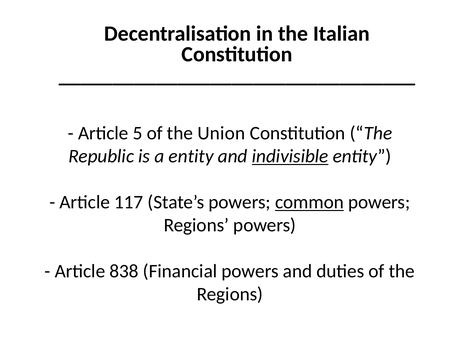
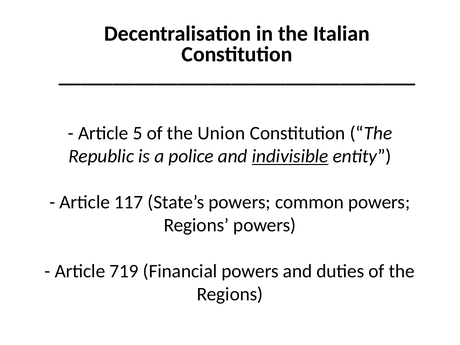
a entity: entity -> police (191, 156)
common underline: present -> none (309, 202)
838: 838 -> 719 (124, 271)
